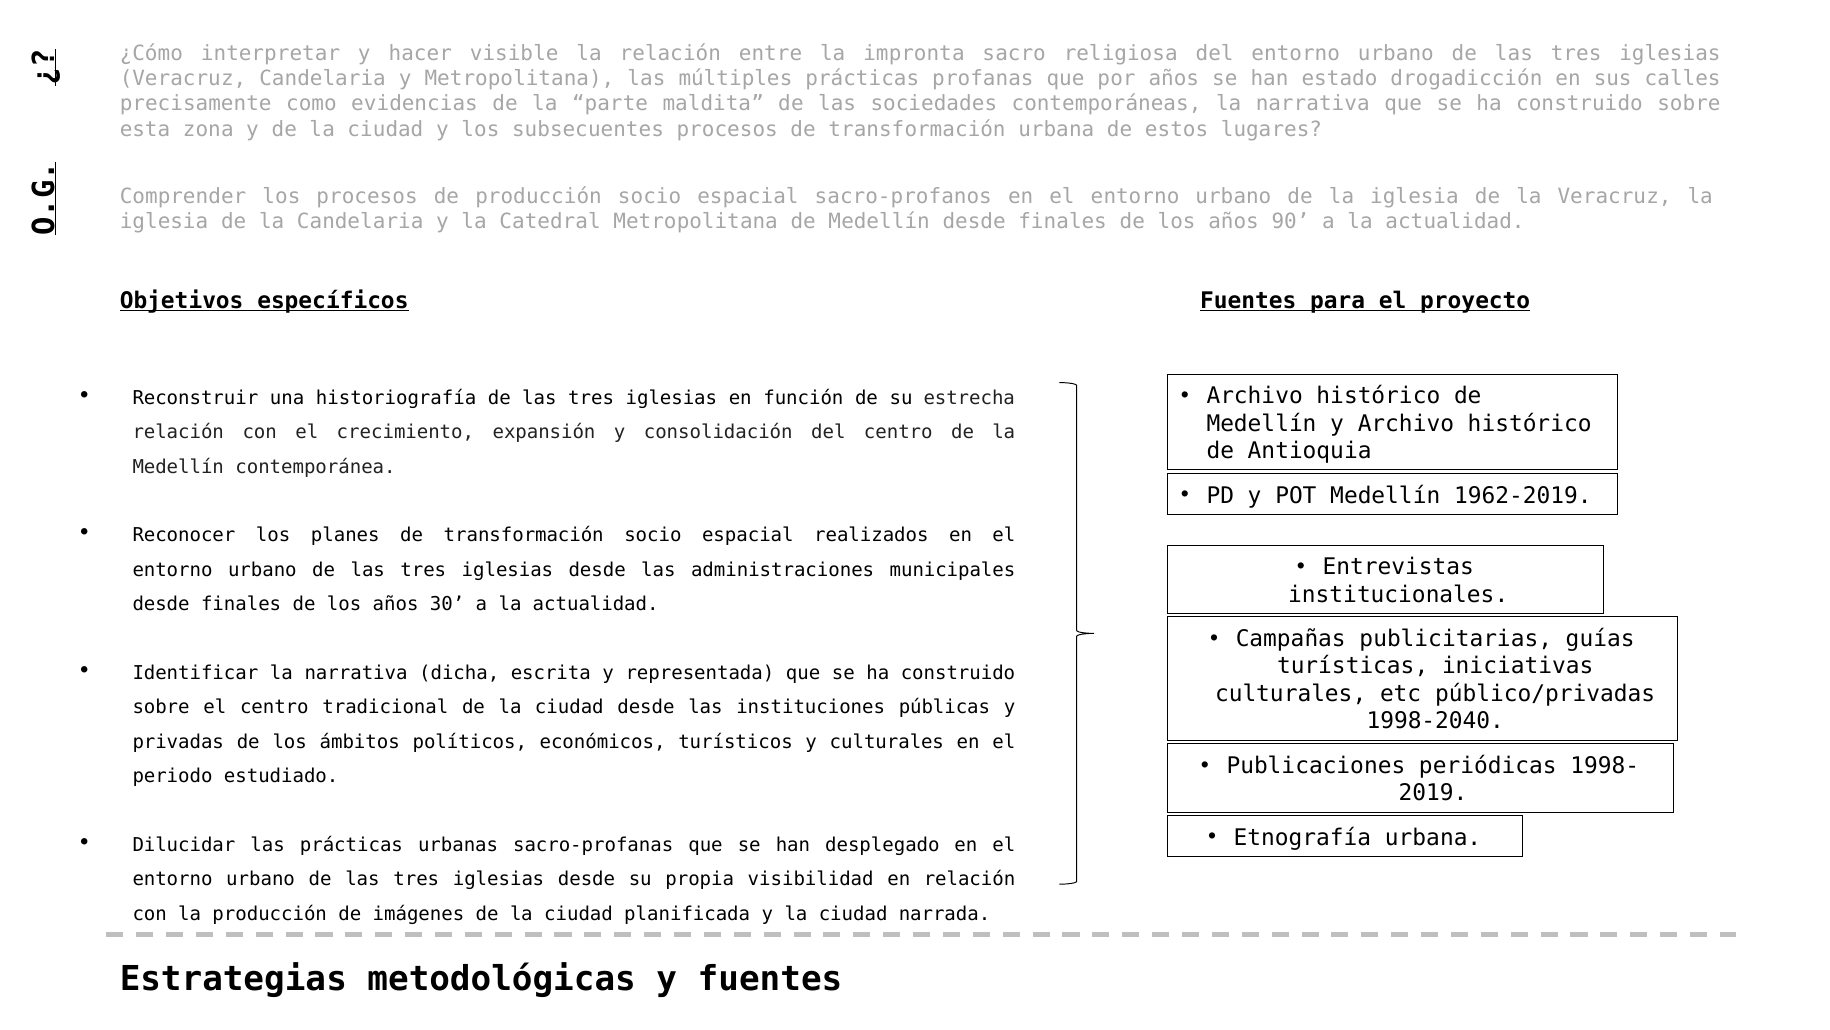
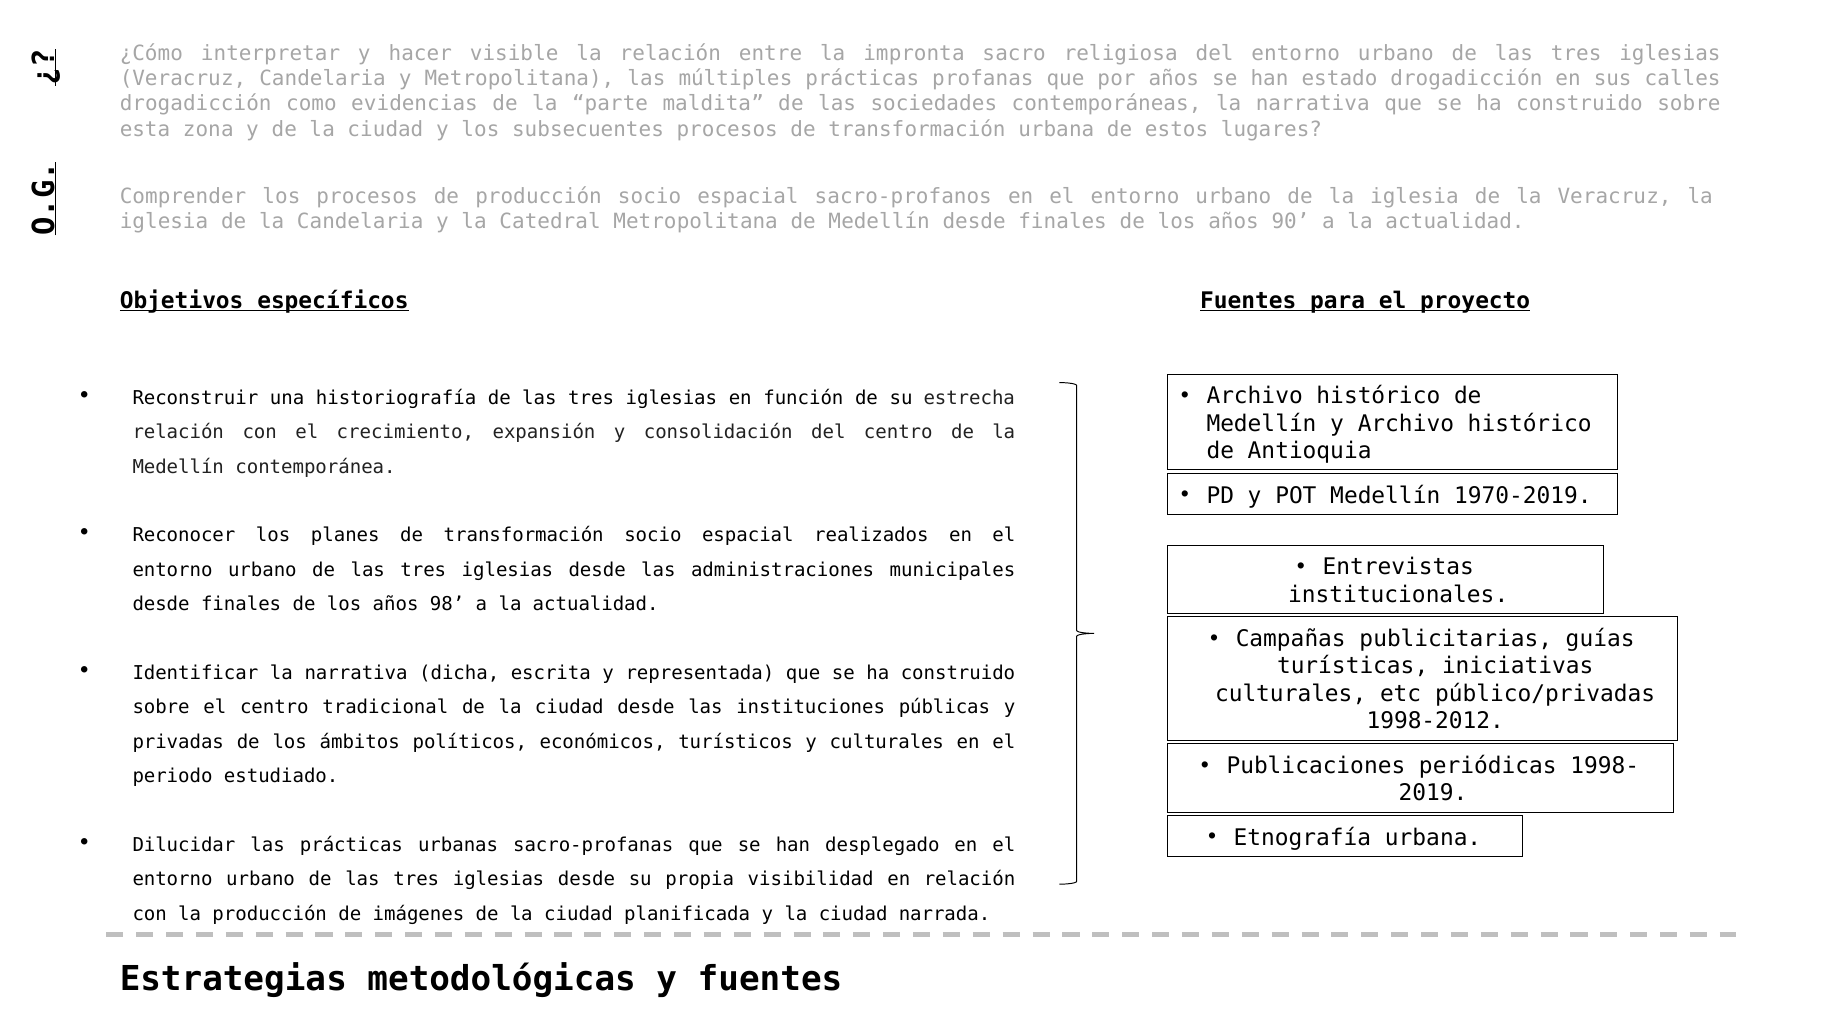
precisamente: precisamente -> drogadicción (196, 104)
1962-2019: 1962-2019 -> 1970-2019 (1523, 495)
30: 30 -> 98 (447, 604)
1998-2040: 1998-2040 -> 1998-2012 (1435, 721)
